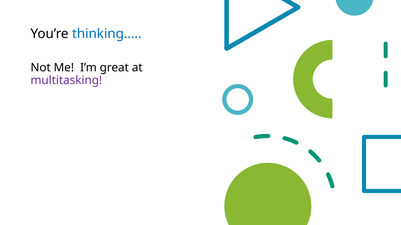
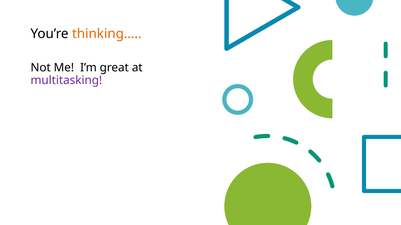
thinking… colour: blue -> orange (107, 34)
